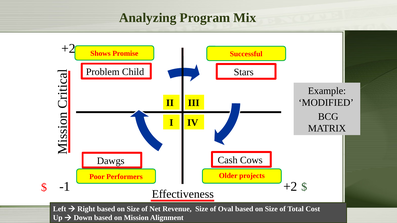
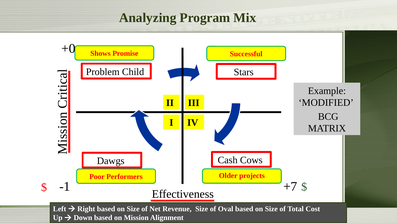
+2: +2 -> +0 (68, 49)
-1 +2: +2 -> +7 (290, 187)
